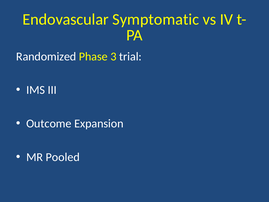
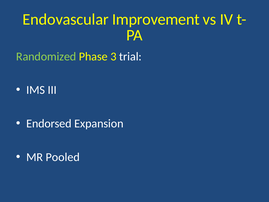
Symptomatic: Symptomatic -> Improvement (156, 19)
Randomized colour: white -> light green (46, 56)
Outcome: Outcome -> Endorsed (49, 123)
